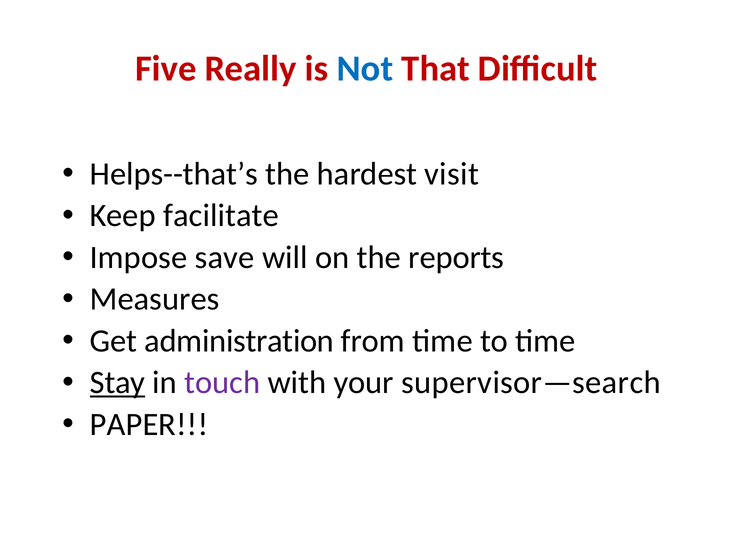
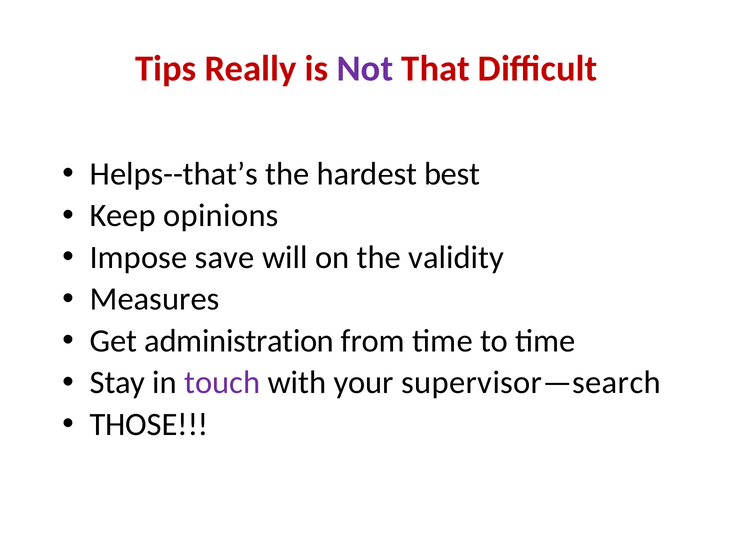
Five: Five -> Tips (166, 69)
Not colour: blue -> purple (365, 69)
visit: visit -> best (452, 174)
facilitate: facilitate -> opinions (221, 216)
reports: reports -> validity (456, 257)
Stay underline: present -> none (118, 382)
PAPER: PAPER -> THOSE (149, 424)
